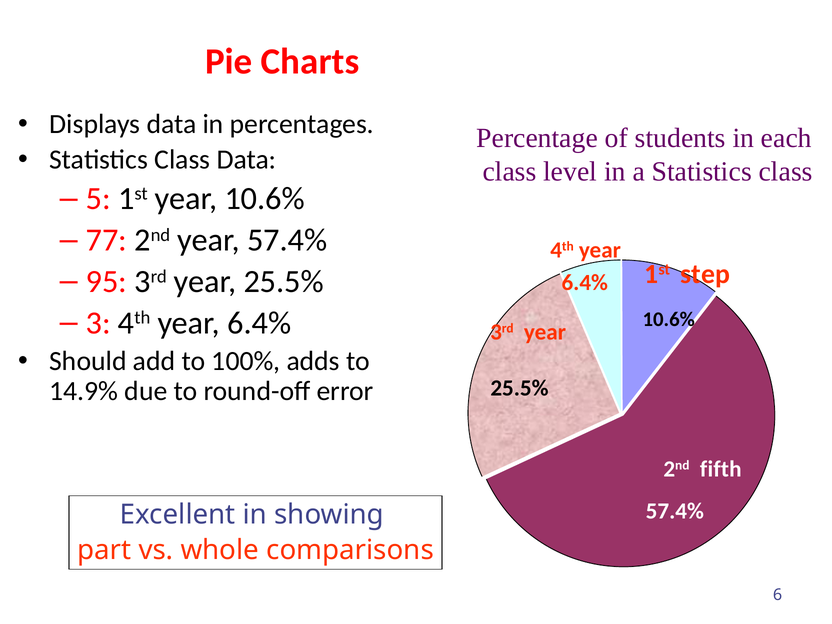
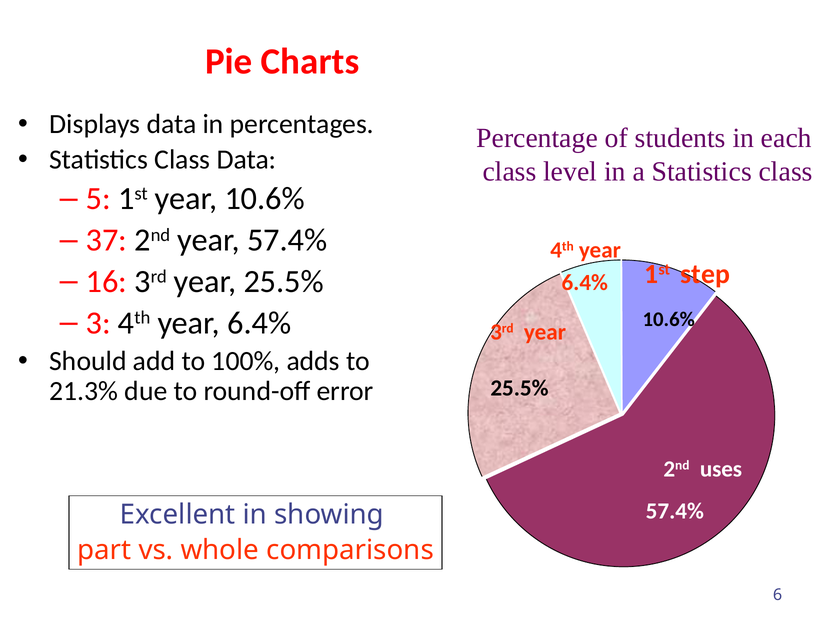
77: 77 -> 37 (106, 240)
95: 95 -> 16 (106, 282)
14.9%: 14.9% -> 21.3% (84, 391)
fifth: fifth -> uses (721, 469)
